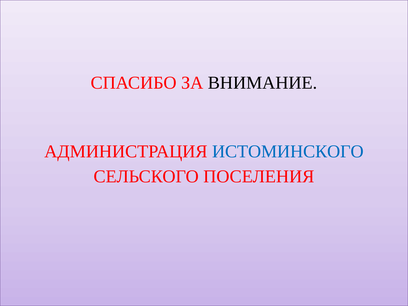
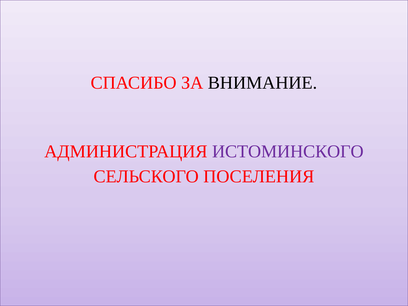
ИСТОМИНСКОГО colour: blue -> purple (288, 151)
